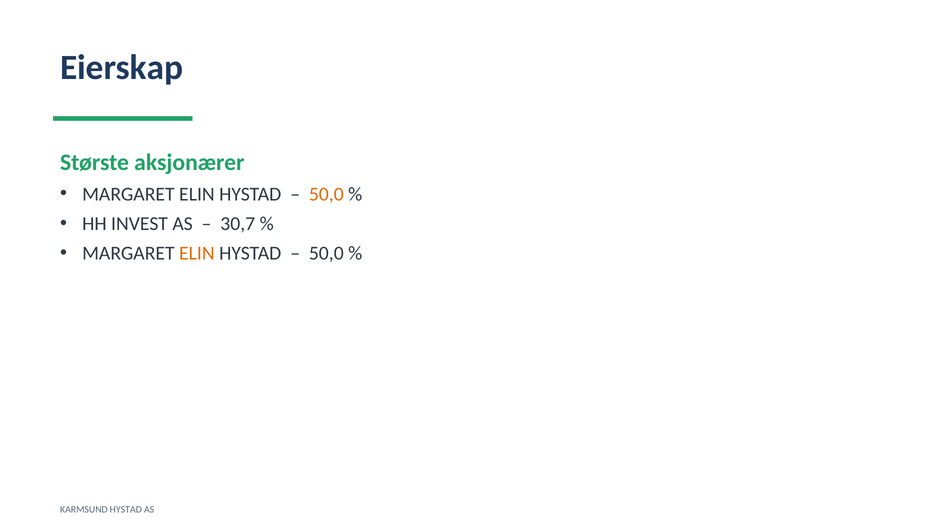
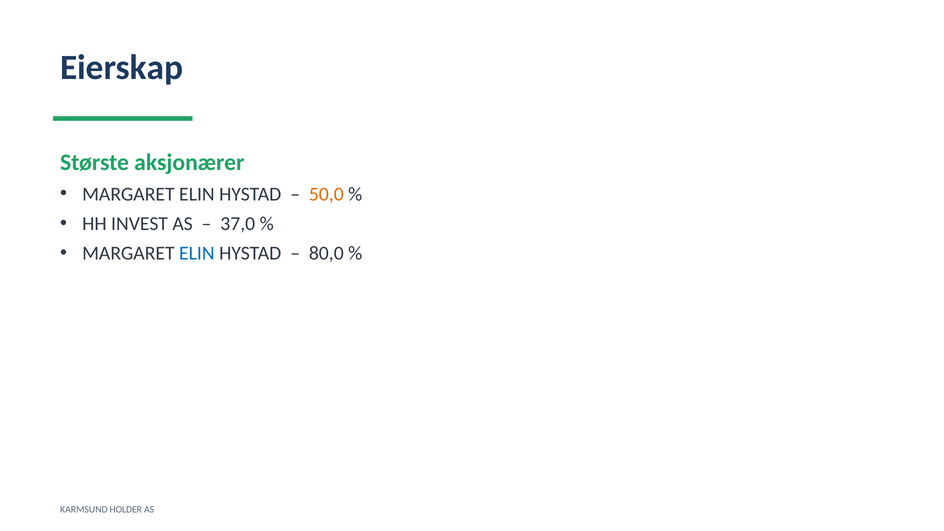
30,7: 30,7 -> 37,0 (238, 224)
ELIN colour: orange -> blue (197, 253)
50,0: 50,0 -> 80,0 (326, 253)
KARMSUND HYSTAD: HYSTAD -> HOLDER (126, 509)
